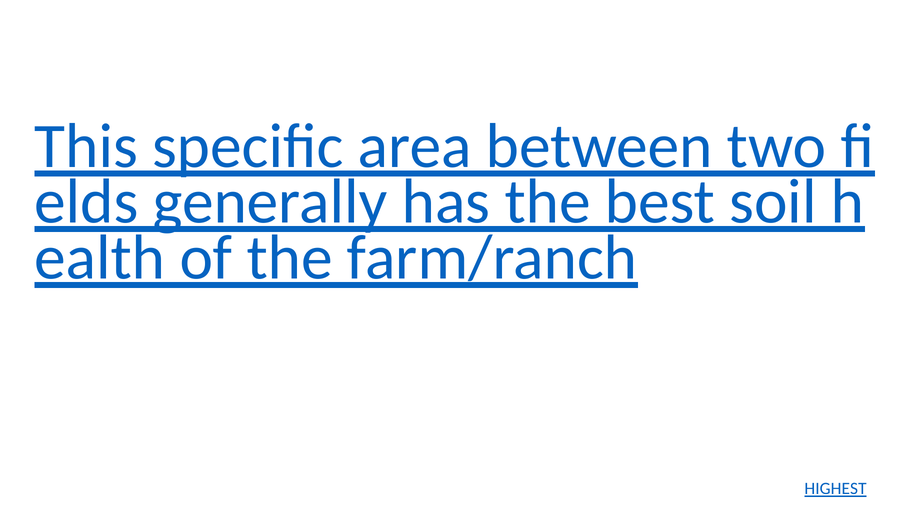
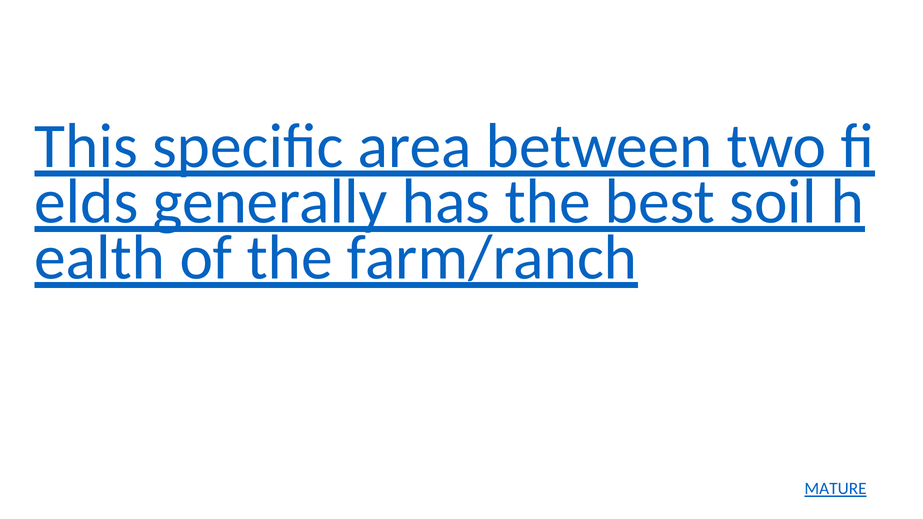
HIGHEST: HIGHEST -> MATURE (836, 489)
